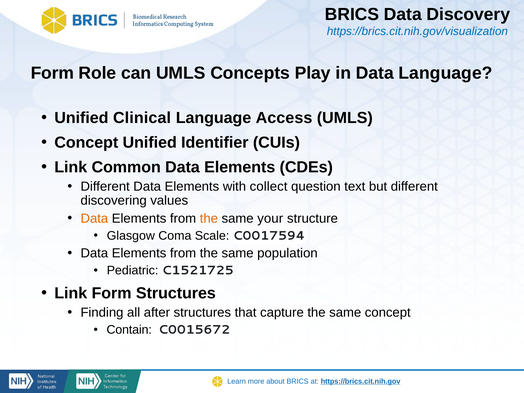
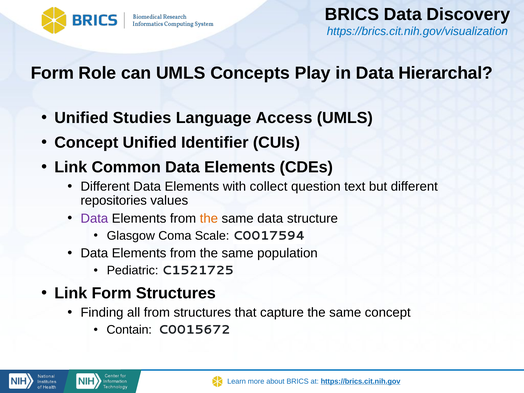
Data Language: Language -> Hierarchal (446, 73)
Clinical: Clinical -> Studies (142, 118)
discovering: discovering -> repositories (114, 201)
Data colour: orange -> purple (94, 218)
same your: your -> data (270, 218)
all after: after -> from (157, 313)
